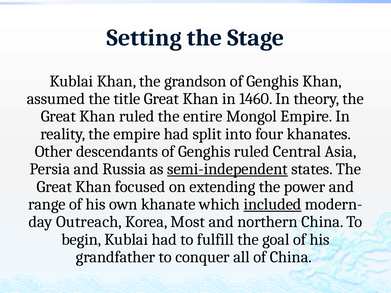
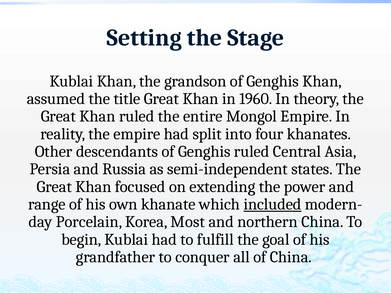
1460: 1460 -> 1960 (256, 99)
semi-independent underline: present -> none (227, 169)
Outreach: Outreach -> Porcelain (89, 222)
